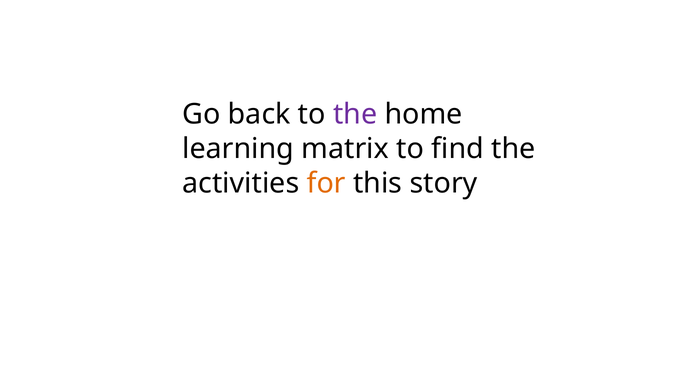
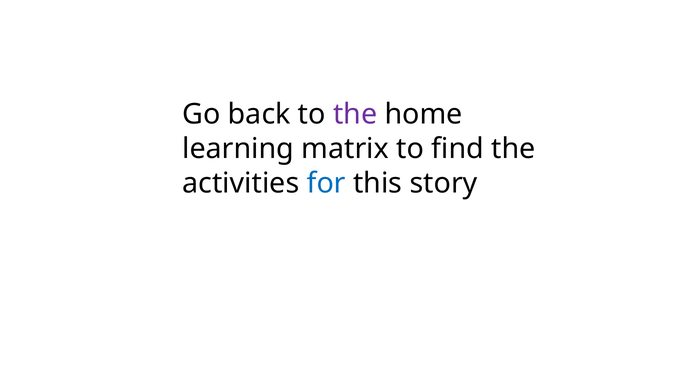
for colour: orange -> blue (326, 183)
